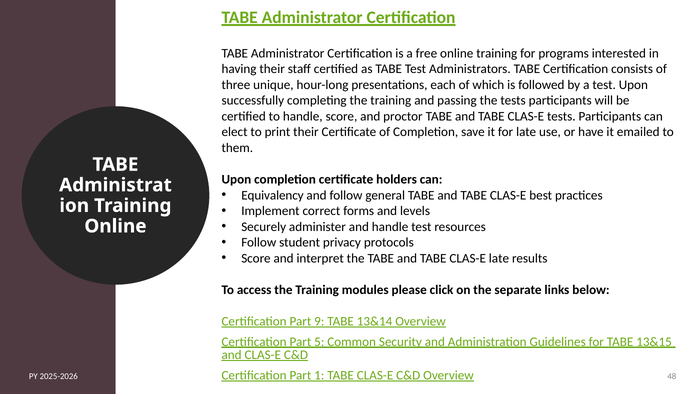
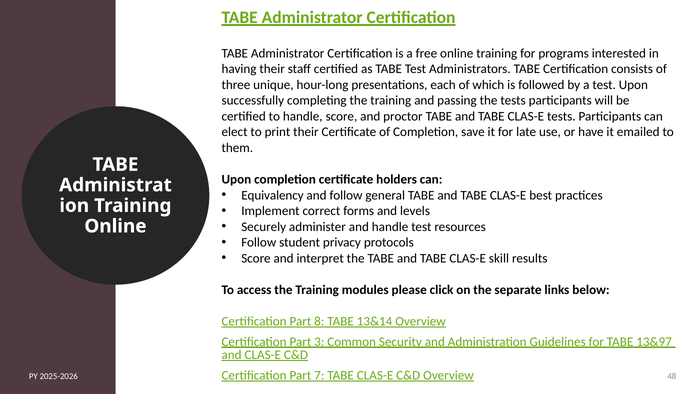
CLAS-E late: late -> skill (499, 258)
9: 9 -> 8 (319, 321)
5: 5 -> 3 (319, 341)
13&15: 13&15 -> 13&97 (654, 341)
1: 1 -> 7 (319, 375)
